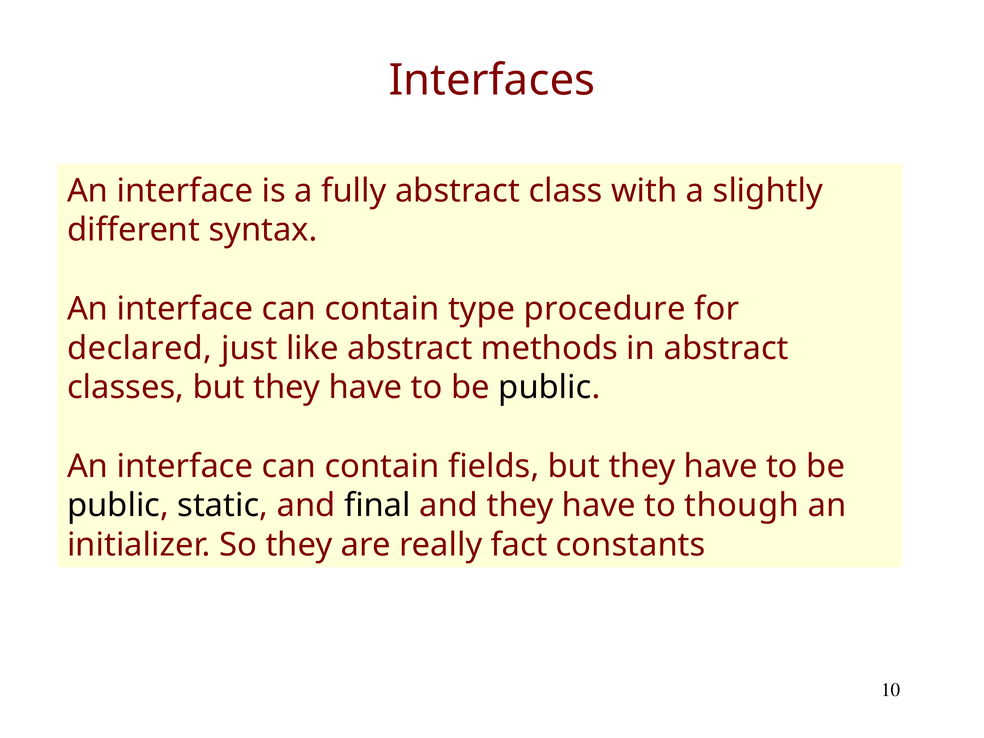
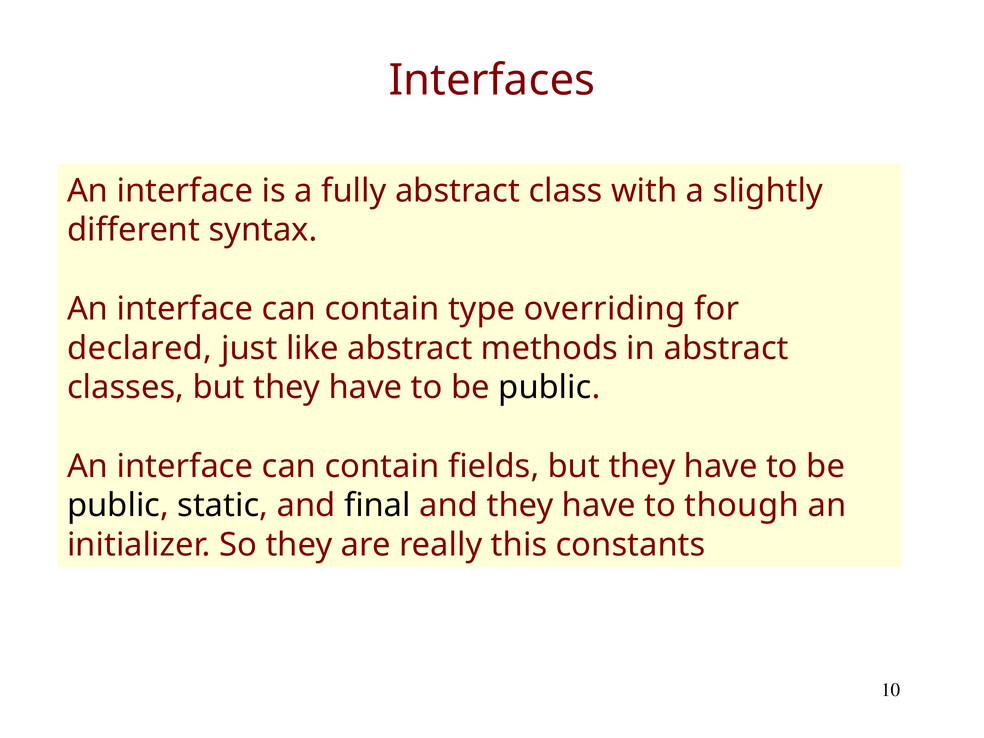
procedure: procedure -> overriding (605, 309)
fact: fact -> this (519, 545)
